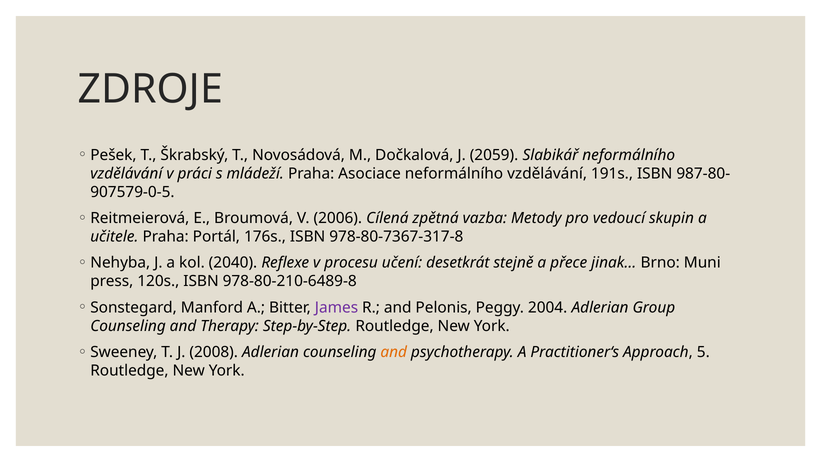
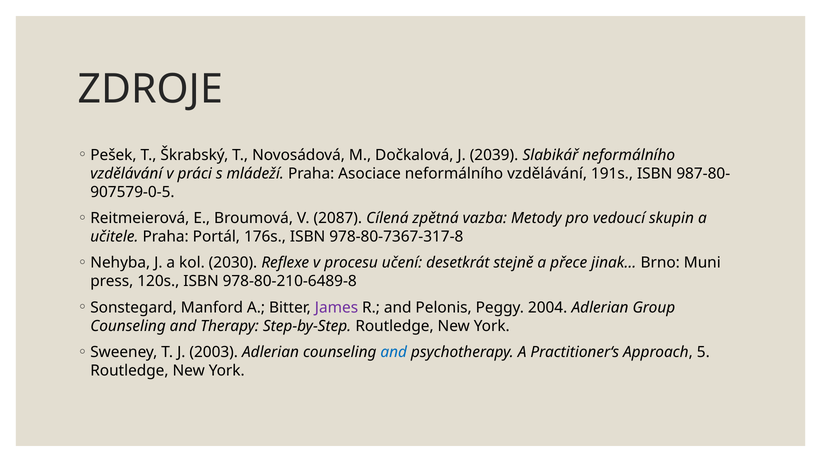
2059: 2059 -> 2039 (494, 155)
2006: 2006 -> 2087 (338, 218)
2040: 2040 -> 2030 (233, 263)
2008: 2008 -> 2003 (214, 352)
and colour: orange -> blue (394, 352)
